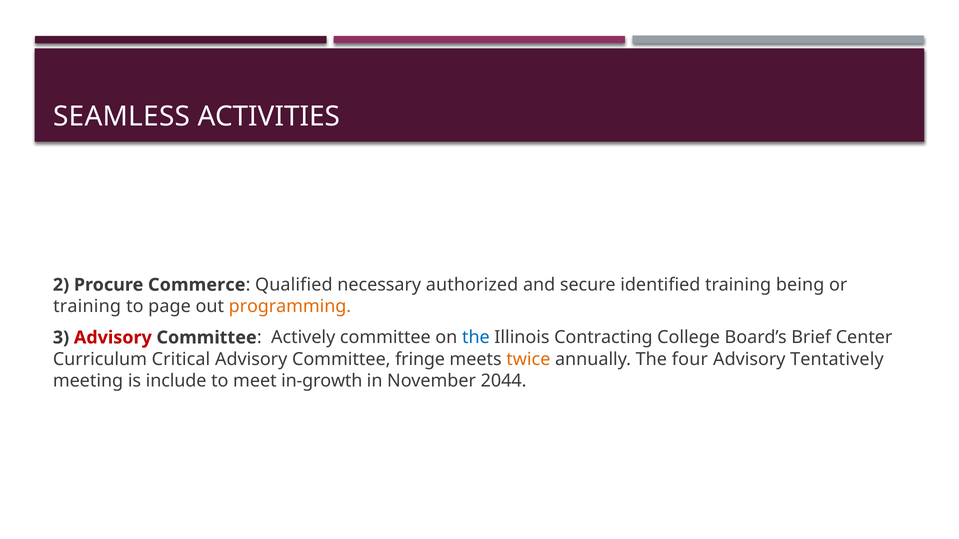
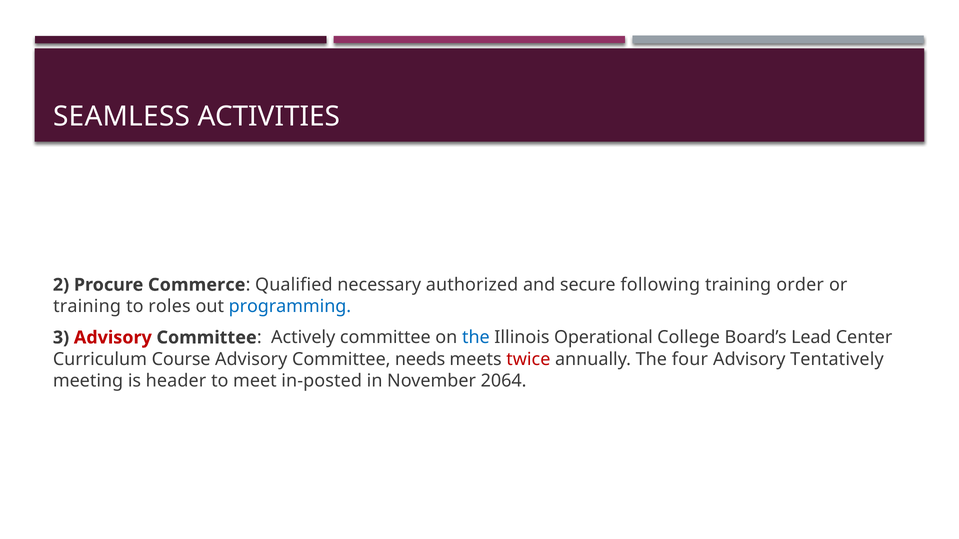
identified: identified -> following (660, 285)
being: being -> order (800, 285)
page: page -> roles (169, 307)
programming colour: orange -> blue (290, 307)
Contracting: Contracting -> Operational (603, 338)
Brief: Brief -> Lead (811, 338)
Critical: Critical -> Course (181, 359)
fringe: fringe -> needs (420, 359)
twice colour: orange -> red (528, 359)
include: include -> header (176, 381)
in-growth: in-growth -> in-posted (322, 381)
2044: 2044 -> 2064 (504, 381)
